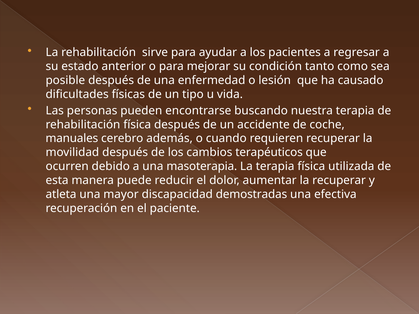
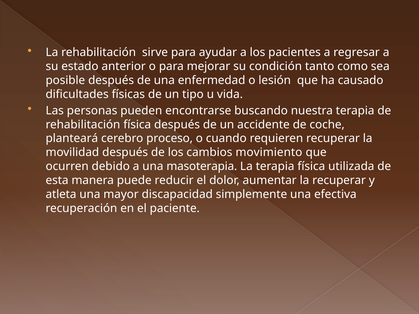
manuales: manuales -> planteará (72, 139)
además: además -> proceso (170, 139)
terapéuticos: terapéuticos -> movimiento (269, 153)
demostradas: demostradas -> simplemente (251, 194)
